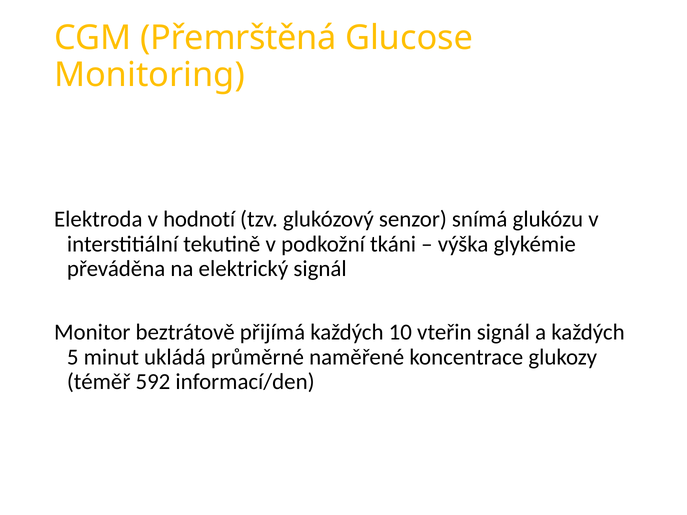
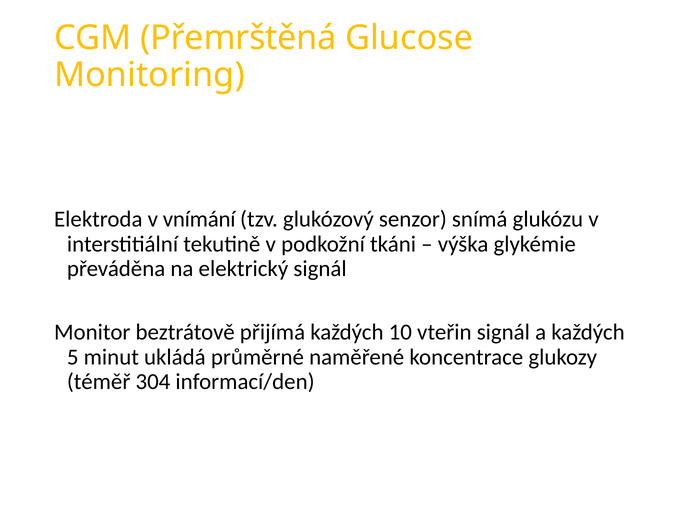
hodnotí: hodnotí -> vnímání (199, 219)
592: 592 -> 304 (153, 382)
